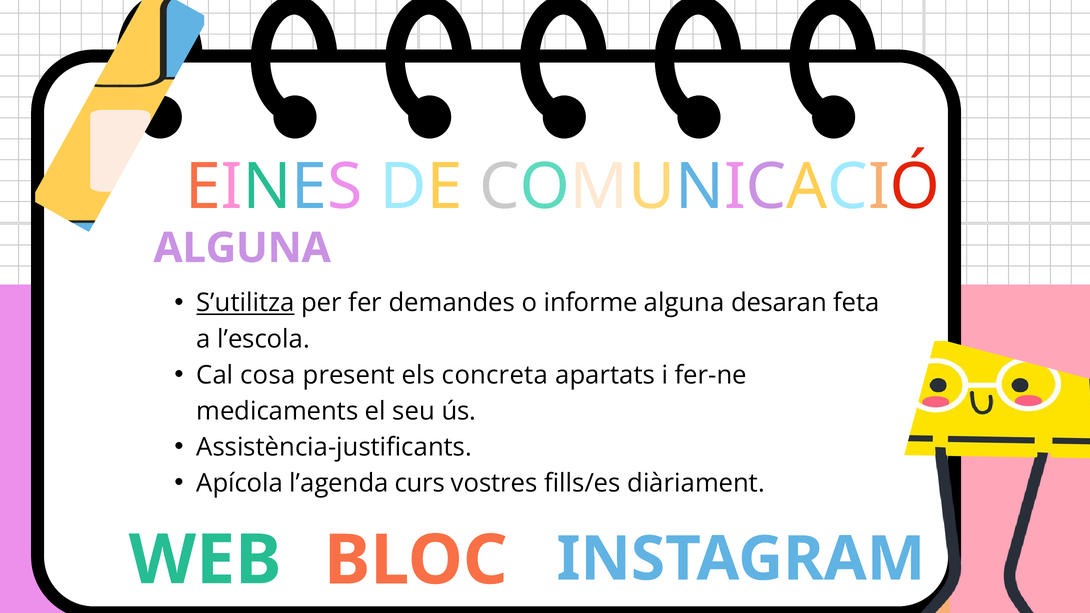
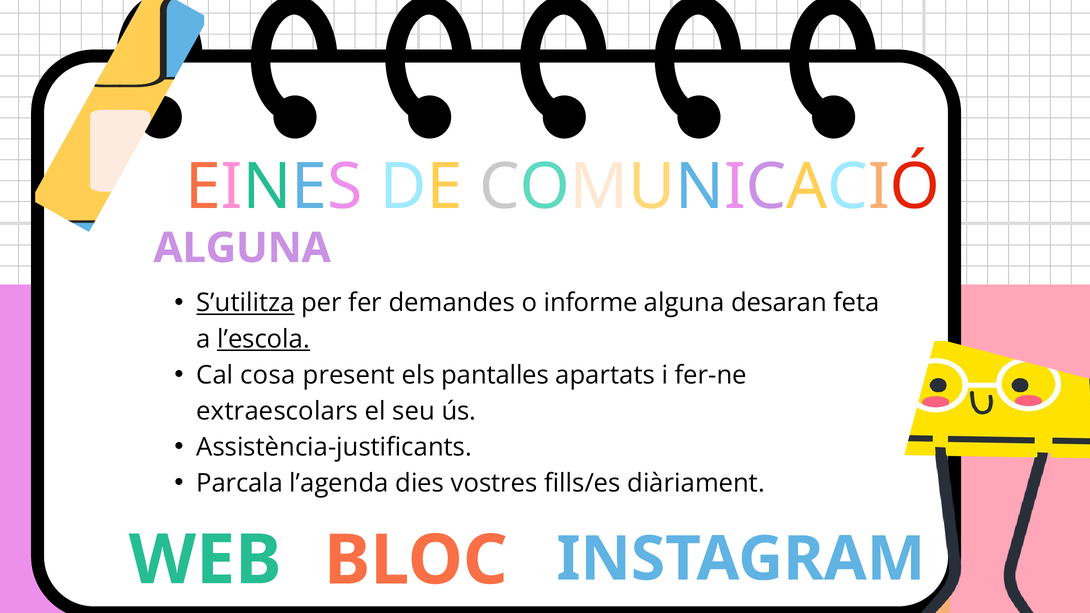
l’escola underline: none -> present (264, 339)
concreta: concreta -> pantalles (495, 375)
medicaments: medicaments -> extraescolars (277, 411)
Apícola: Apícola -> Parcala (240, 483)
curs: curs -> dies (420, 483)
